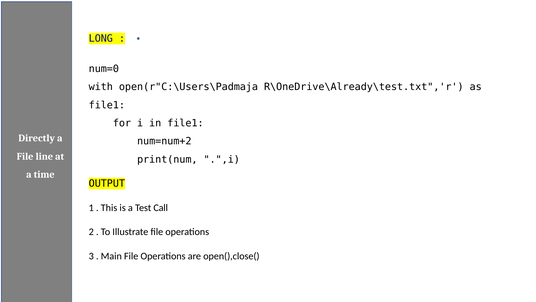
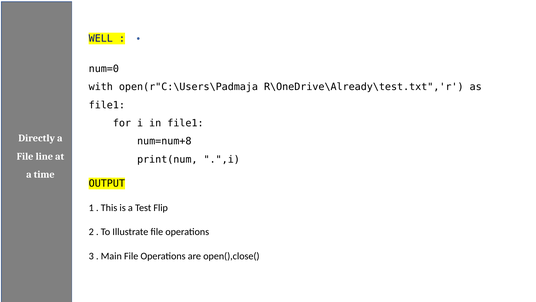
LONG: LONG -> WELL (101, 39)
num=num+2: num=num+2 -> num=num+8 (164, 141)
Call: Call -> Flip (161, 207)
